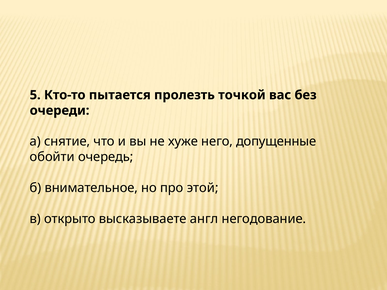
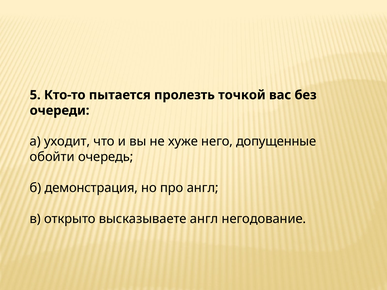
снятие: снятие -> уходит (67, 142)
внимательное: внимательное -> демонстрация (91, 188)
про этой: этой -> англ (203, 188)
